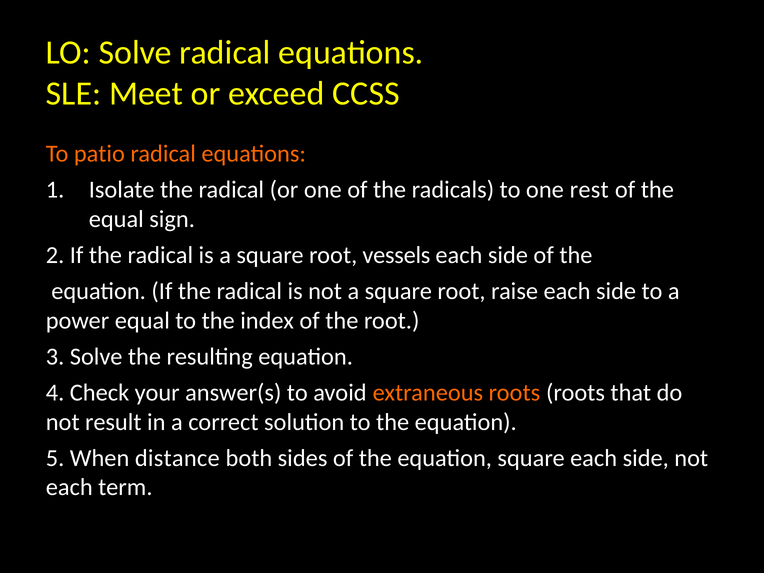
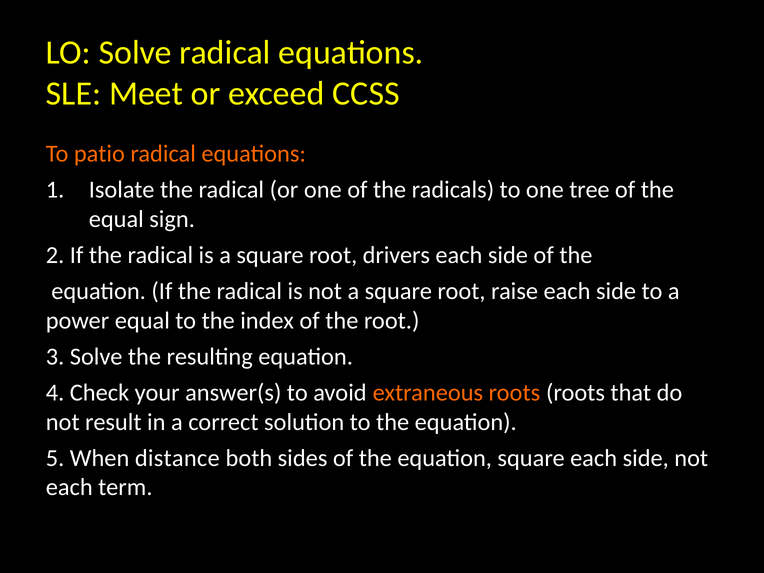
rest: rest -> tree (589, 190)
vessels: vessels -> drivers (396, 255)
